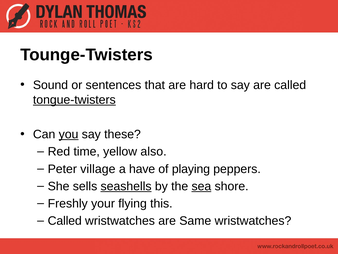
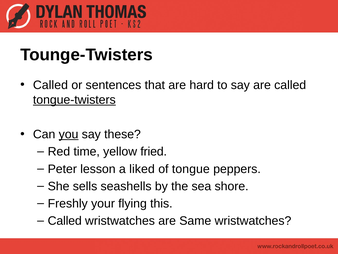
Sound: Sound -> Called (50, 85)
also: also -> fried (154, 151)
village: village -> lesson (98, 169)
have: have -> liked (142, 169)
playing: playing -> tongue (191, 169)
seashells underline: present -> none (126, 186)
sea underline: present -> none (201, 186)
